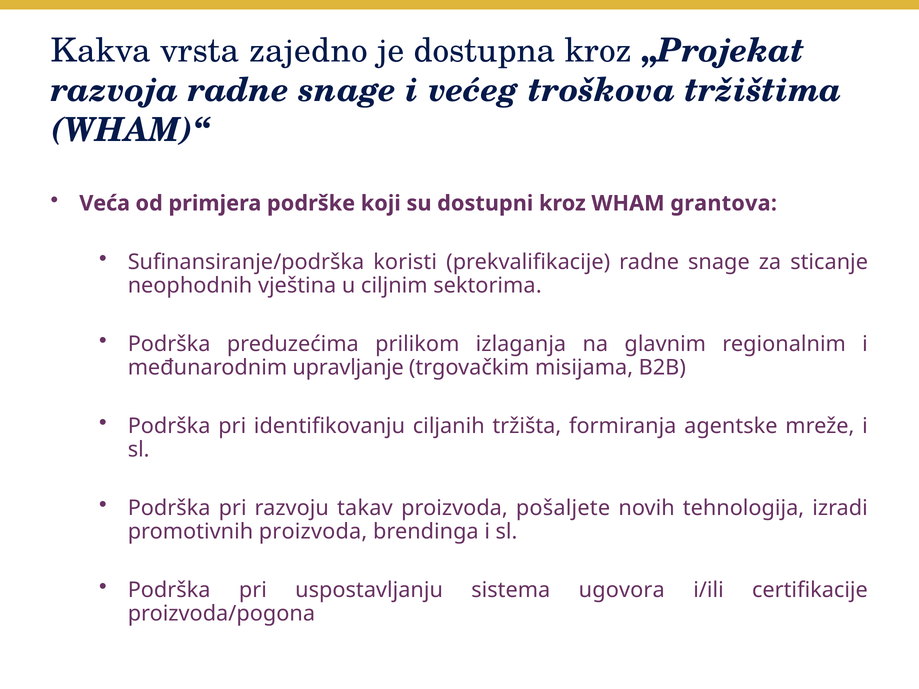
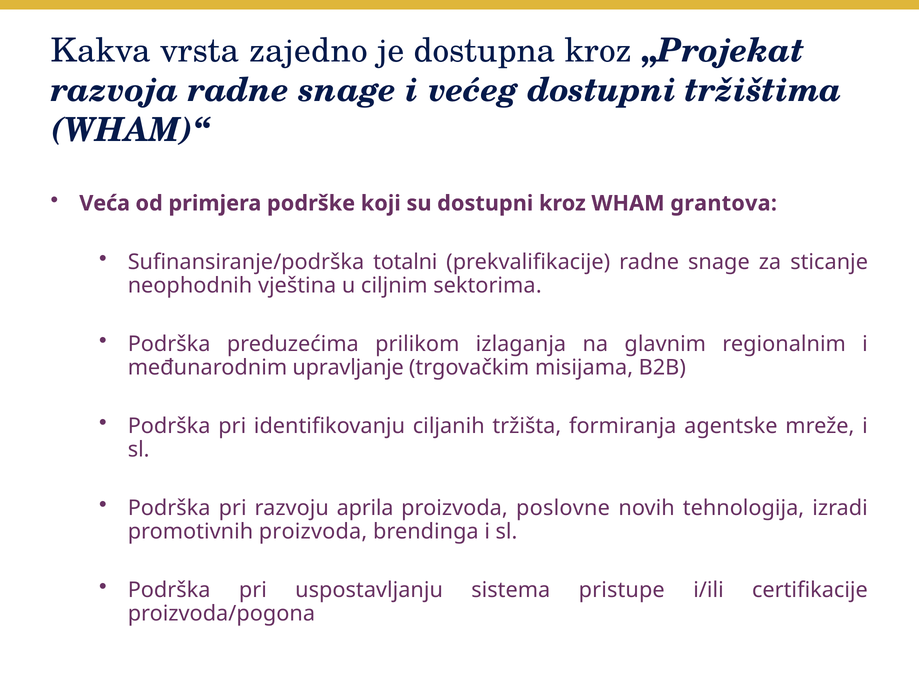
većeg troškova: troškova -> dostupni (602, 91)
koristi: koristi -> totalni (405, 262)
takav: takav -> aprila (365, 508)
pošaljete: pošaljete -> poslovne (563, 508)
ugovora: ugovora -> pristupe (622, 590)
